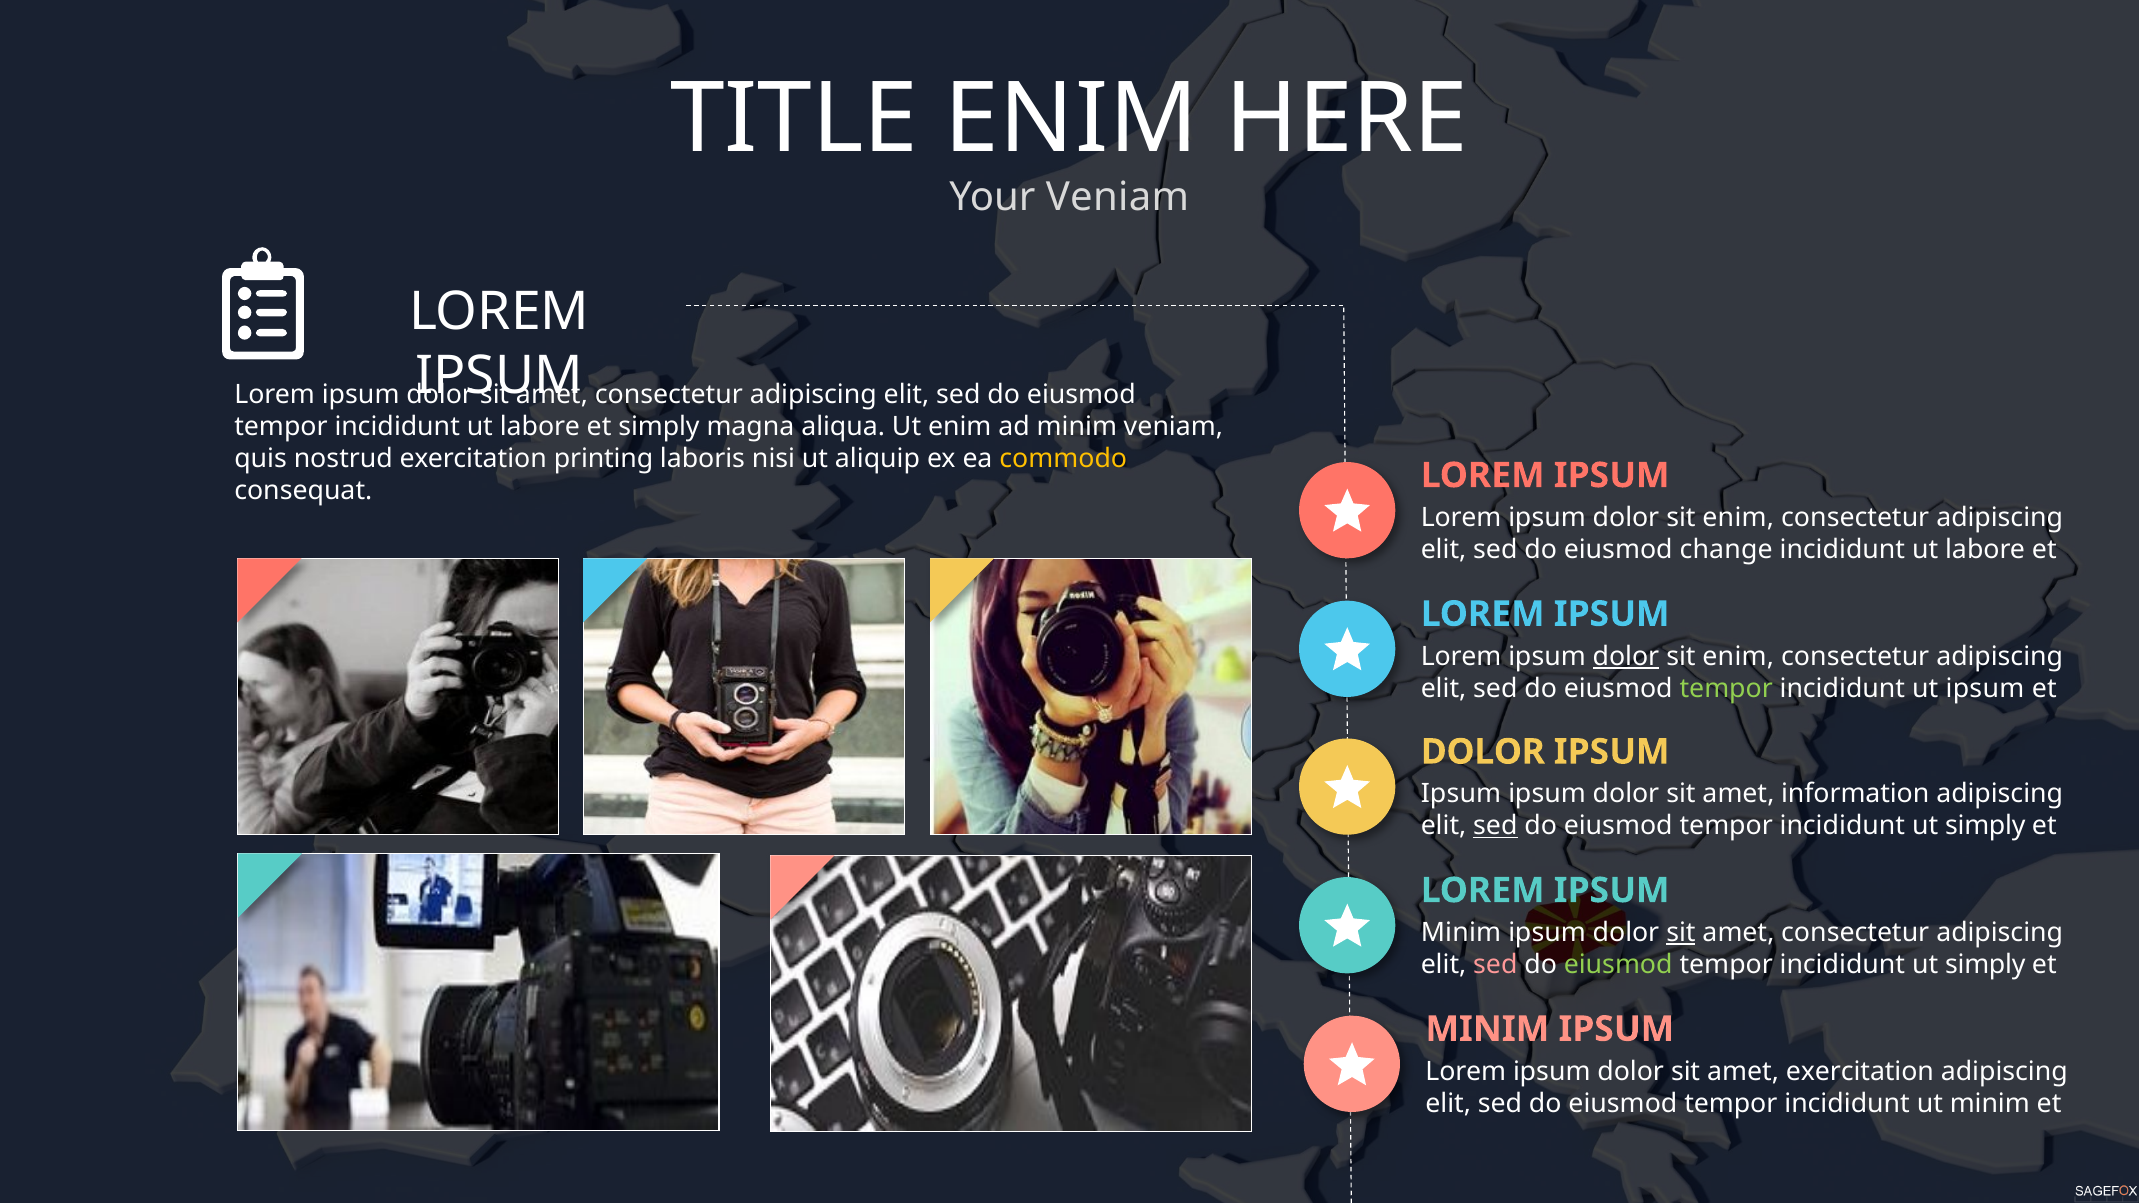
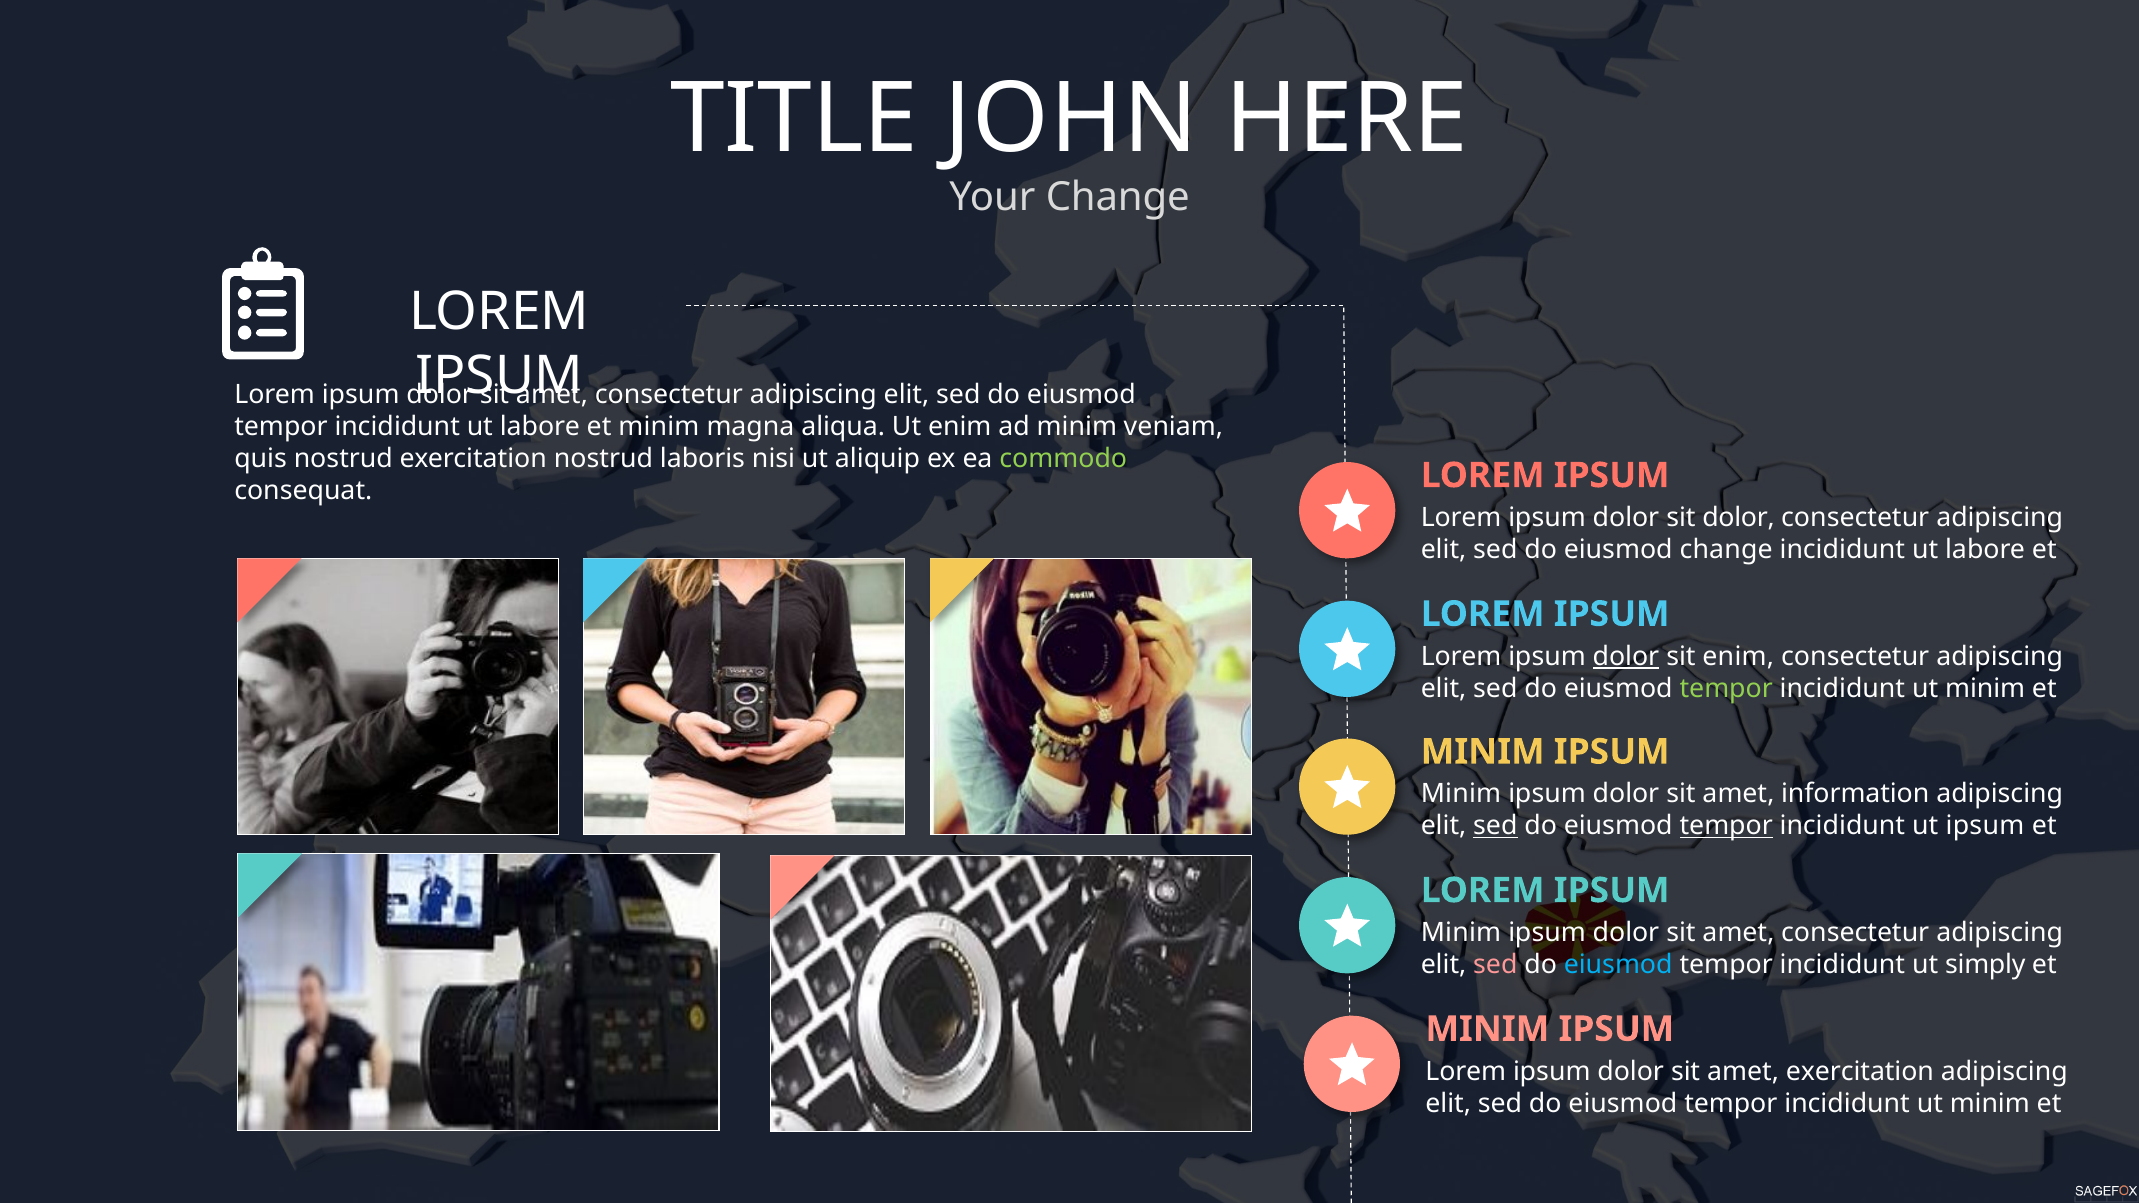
TITLE ENIM: ENIM -> JOHN (1071, 119)
Your Veniam: Veniam -> Change (1118, 198)
labore et simply: simply -> minim (659, 427)
exercitation printing: printing -> nostrud (603, 459)
commodo colour: yellow -> light green (1063, 459)
enim: enim -> dolor (1739, 518)
ipsum: ipsum -> minim (1985, 688)
DOLOR: DOLOR -> MINIM (1483, 752)
Ipsum: Ipsum -> Minim (1461, 794)
tempor underline: none -> present (1726, 826)
simply: simply -> ipsum (1985, 826)
sit underline: present -> none (1681, 933)
eiusmod colour: light green -> light blue (1618, 965)
